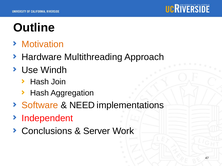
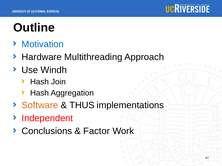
Motivation colour: orange -> blue (43, 44)
NEED: NEED -> THUS (82, 106)
Server: Server -> Factor (97, 131)
